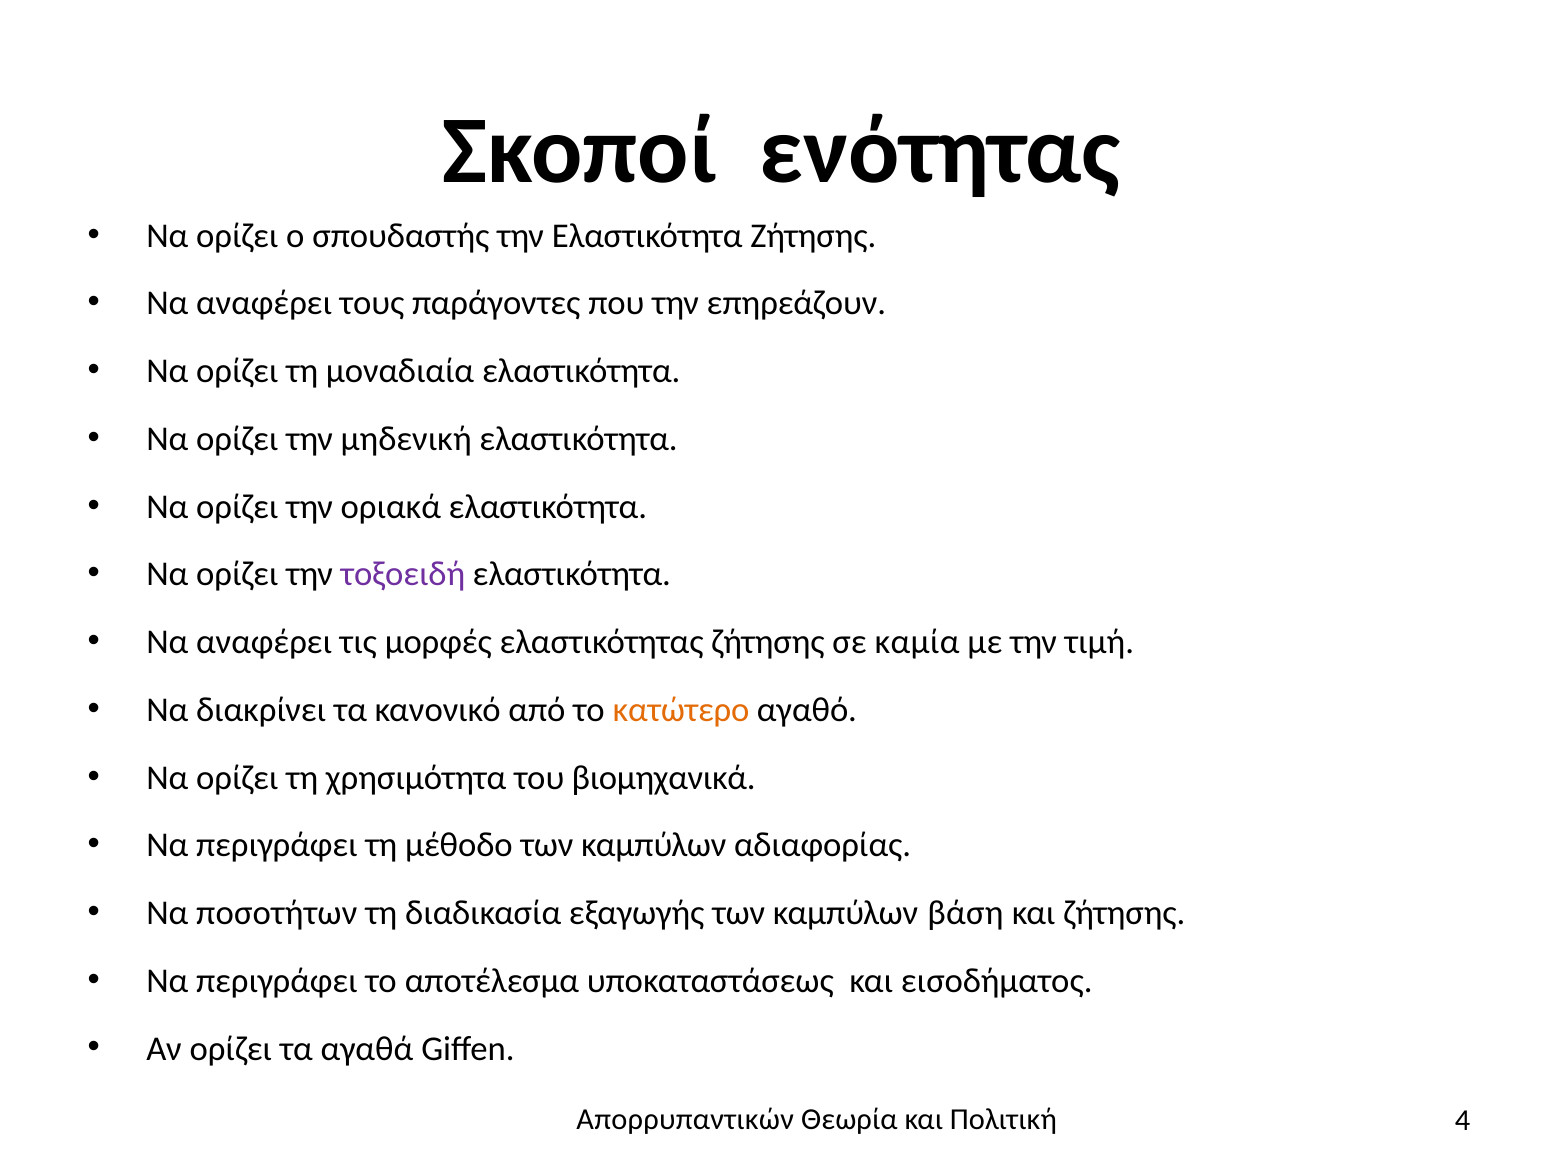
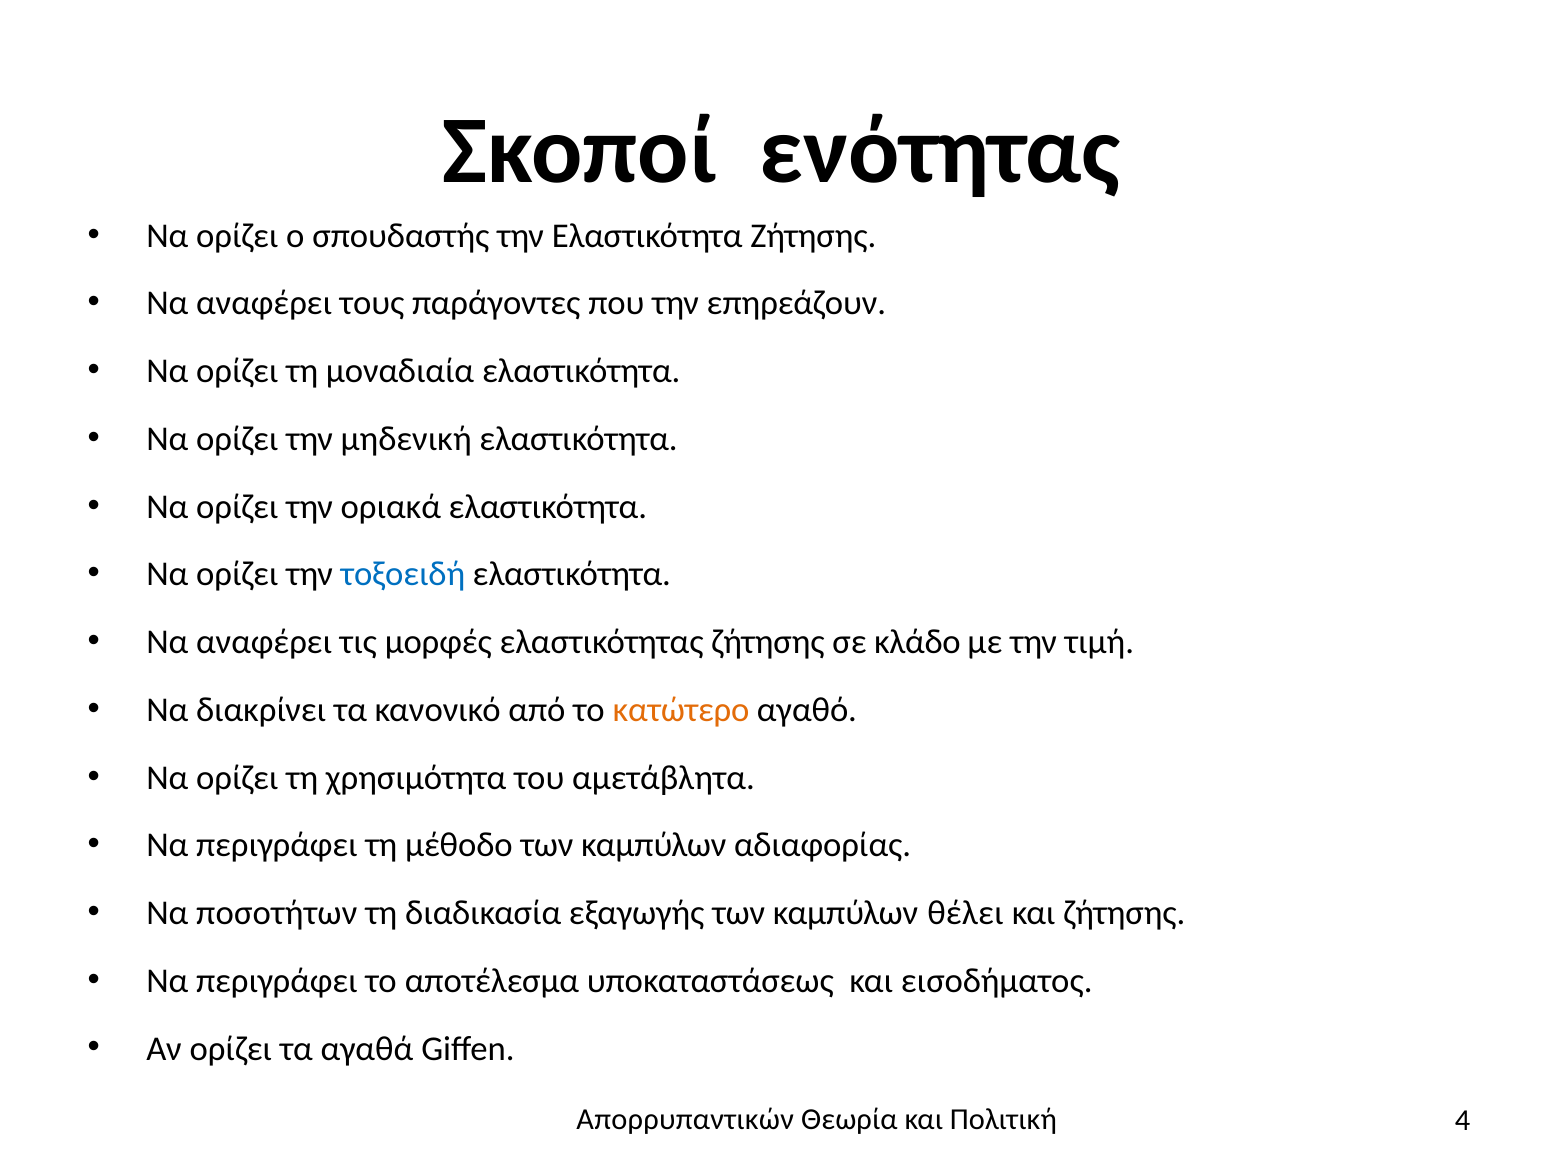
τοξοειδή colour: purple -> blue (403, 574)
καμία: καμία -> κλάδο (917, 642)
βιομηχανικά: βιομηχανικά -> αμετάβλητα (663, 778)
βάση: βάση -> θέλει (965, 913)
